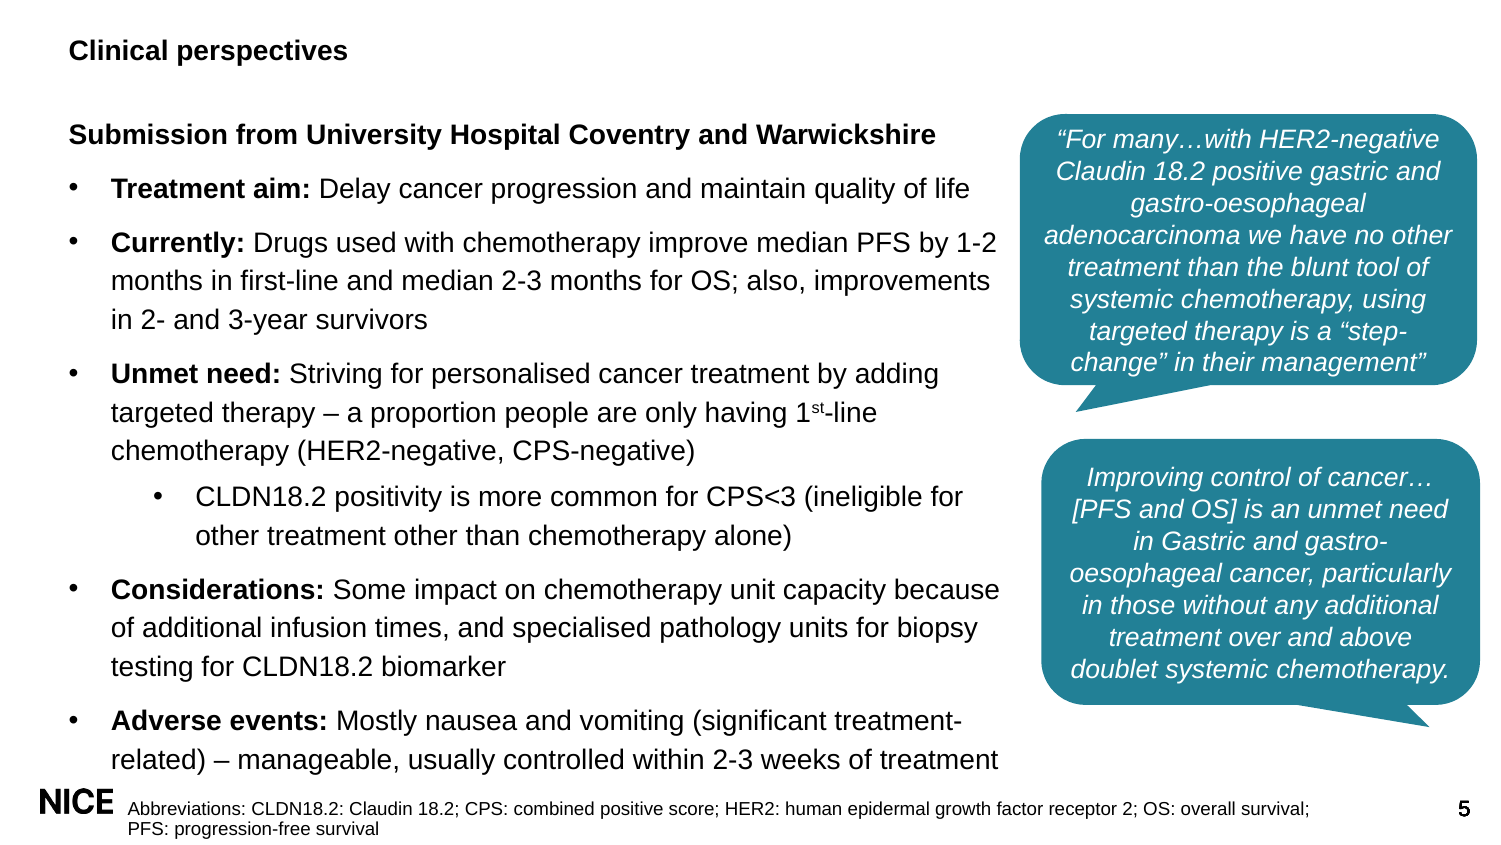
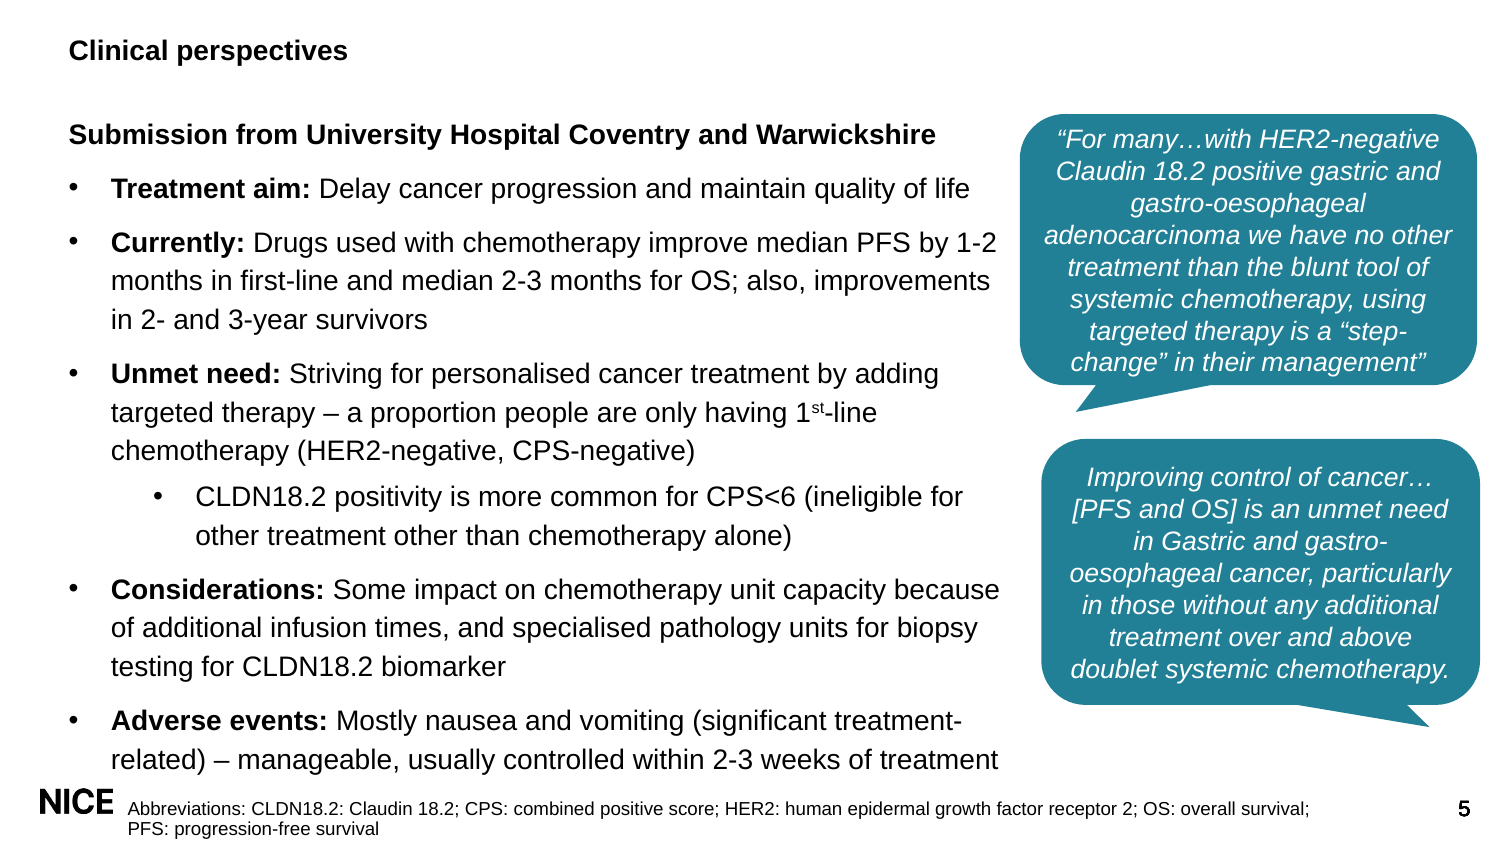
CPS<3: CPS<3 -> CPS<6 (751, 497)
